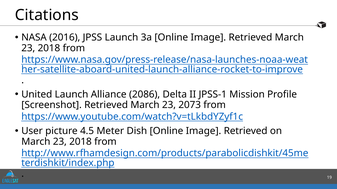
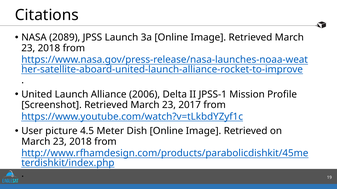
2016: 2016 -> 2089 (65, 38)
2086: 2086 -> 2006 (145, 95)
2073: 2073 -> 2017 (190, 105)
